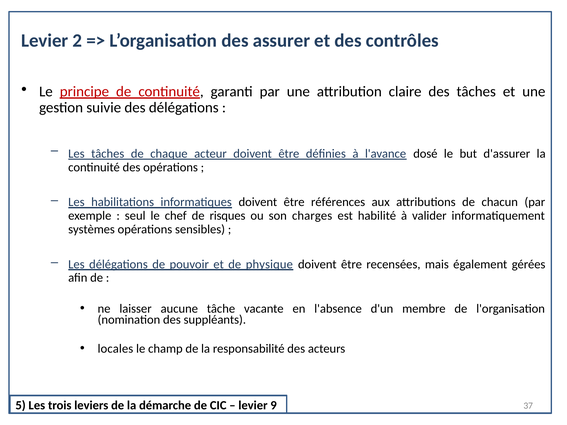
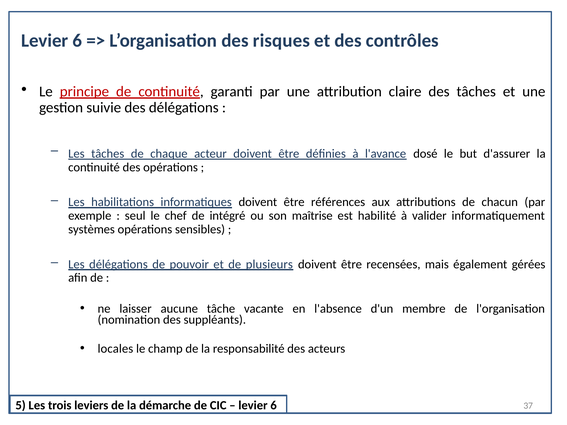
2: 2 -> 6 (77, 41)
assurer: assurer -> risques (281, 41)
risques: risques -> intégré (228, 216)
charges: charges -> maîtrise (312, 216)
physique: physique -> plusieurs (269, 264)
9: 9 -> 6 (274, 405)
